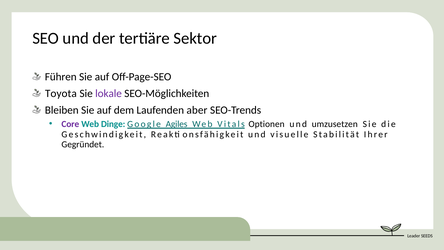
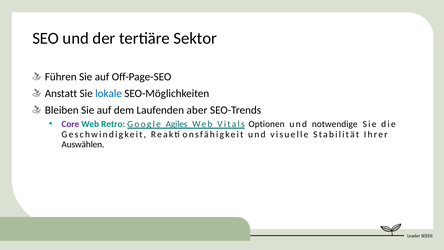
Toyota: Toyota -> Anstatt (61, 93)
lokale colour: purple -> blue (109, 93)
Dinge: Dinge -> Retro (113, 124)
umzusetzen: umzusetzen -> notwendige (335, 124)
Gegründet: Gegründet -> Auswählen (83, 144)
